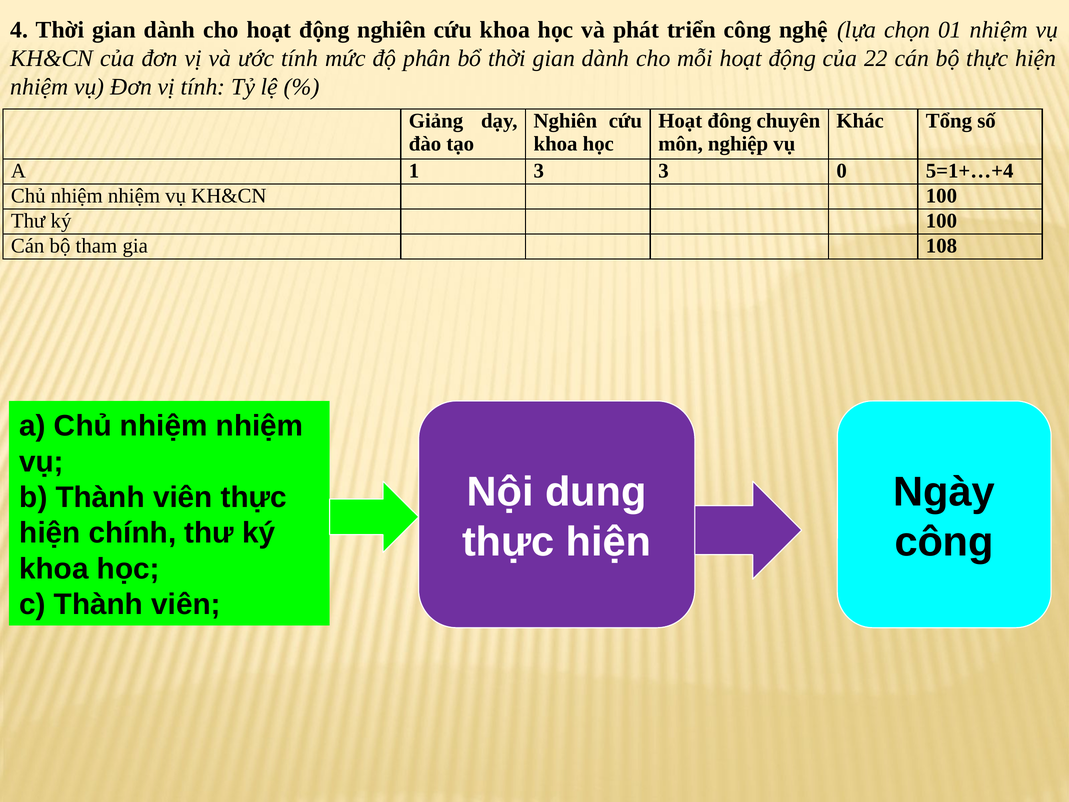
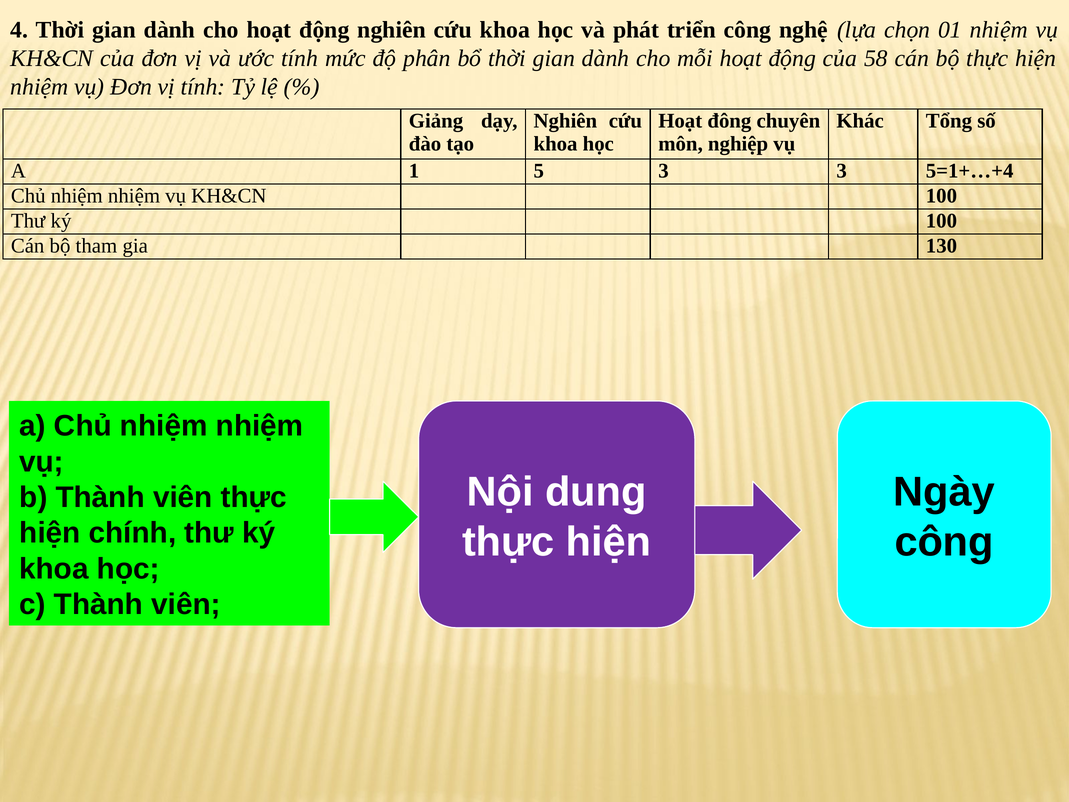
22: 22 -> 58 (876, 59)
1 3: 3 -> 5 (539, 171)
3 0: 0 -> 3 (842, 171)
108: 108 -> 130 (941, 246)
